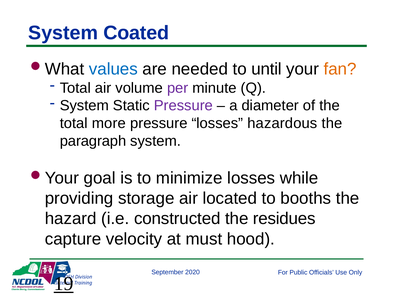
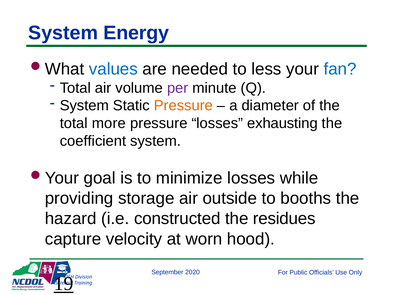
Coated: Coated -> Energy (136, 33)
until: until -> less (266, 69)
fan colour: orange -> blue (340, 69)
Pressure colour: purple -> orange (183, 106)
hazardous: hazardous -> exhausting (282, 123)
paragraph: paragraph -> coefficient (93, 141)
located: located -> outside (230, 198)
must: must -> worn (204, 239)
